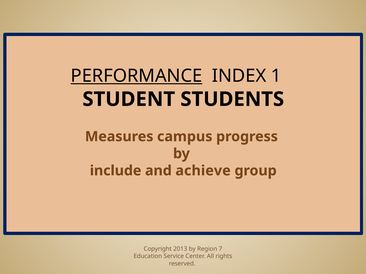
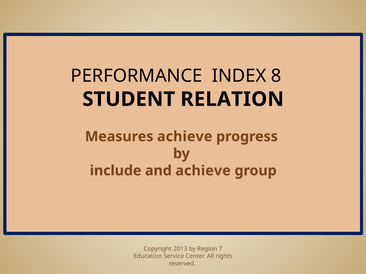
PERFORMANCE underline: present -> none (137, 76)
1: 1 -> 8 (276, 76)
STUDENTS: STUDENTS -> RELATION (232, 99)
Measures campus: campus -> achieve (185, 137)
